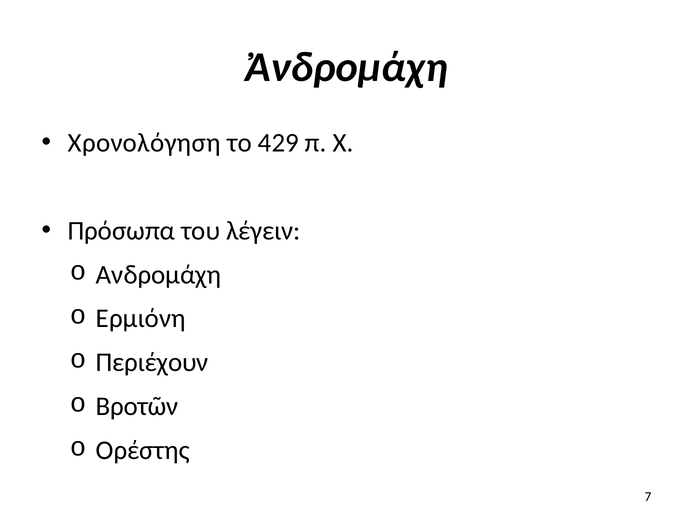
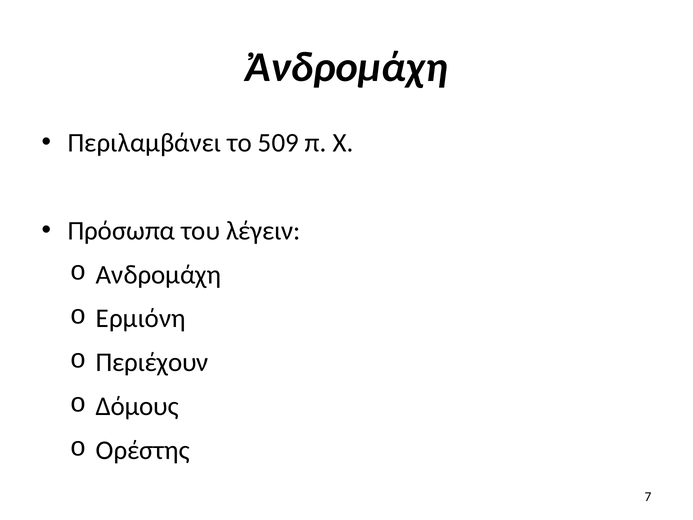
Χρονολόγηση: Χρονολόγηση -> Περιλαμβάνει (144, 143)
429: 429 -> 509 (278, 143)
Βροτῶν: Βροτῶν -> Δόμους (137, 406)
